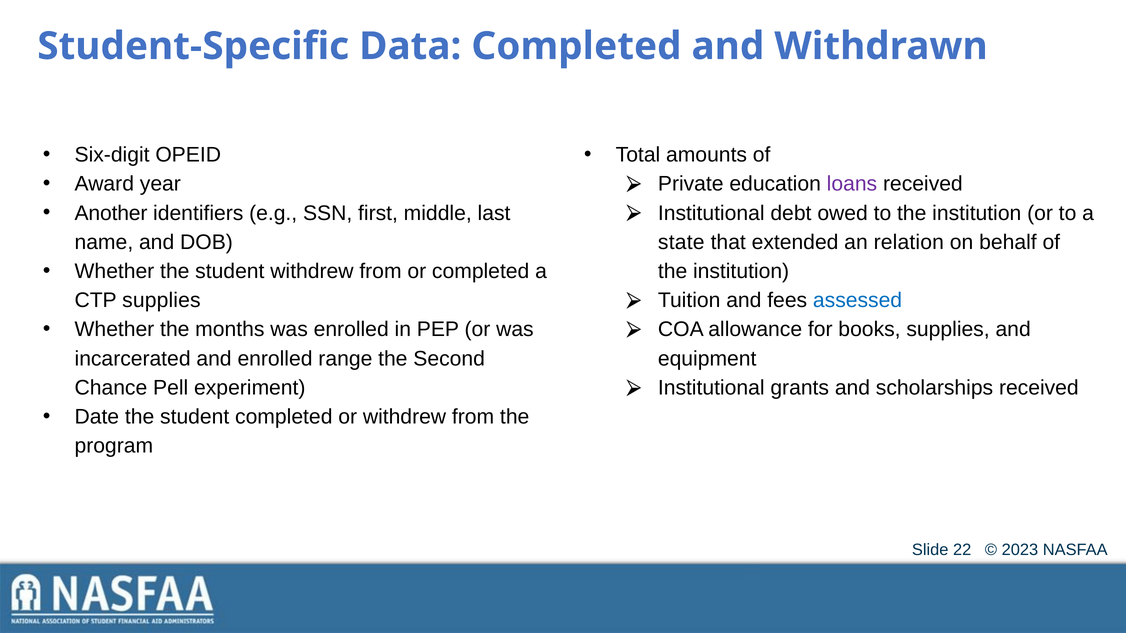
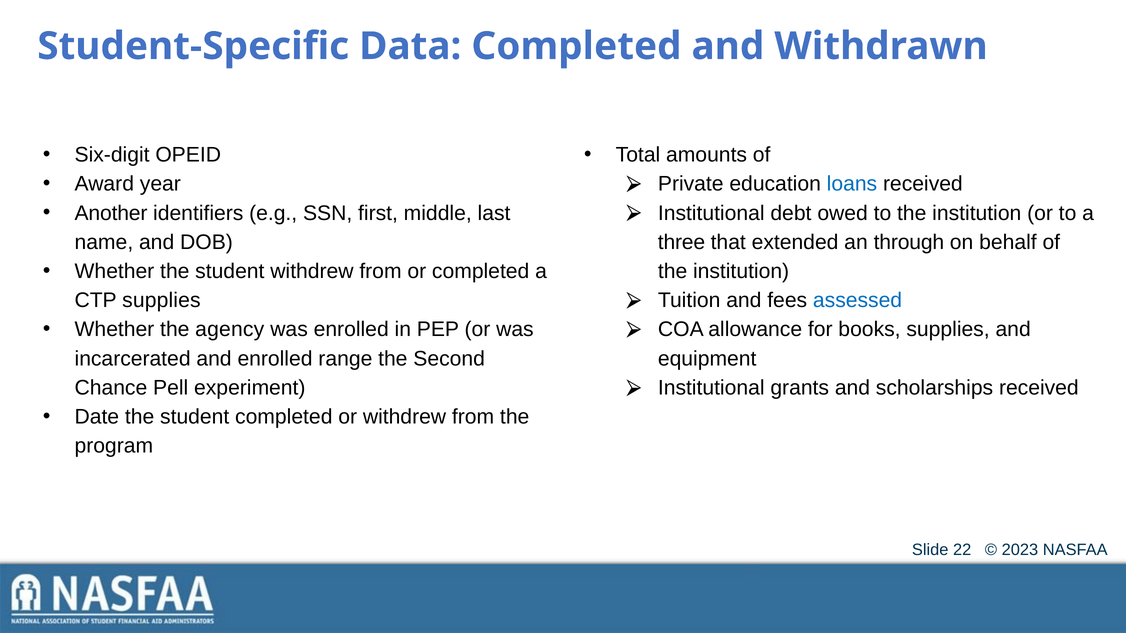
loans colour: purple -> blue (852, 184)
state: state -> three (681, 242)
relation: relation -> through (909, 242)
months: months -> agency (230, 330)
